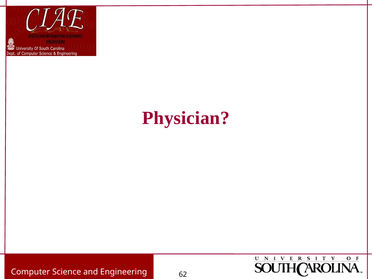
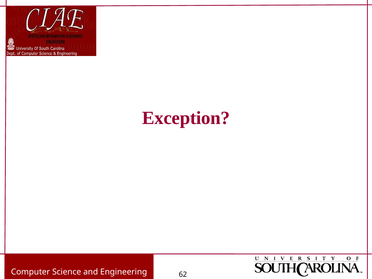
Physician: Physician -> Exception (186, 118)
